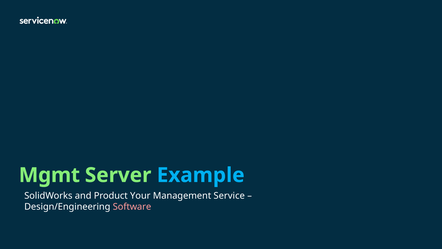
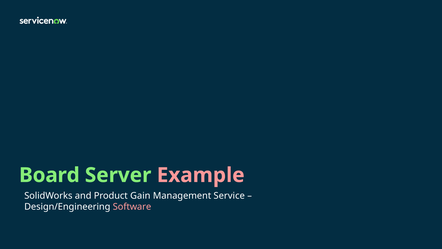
Mgmt: Mgmt -> Board (49, 175)
Example colour: light blue -> pink (201, 175)
Your: Your -> Gain (140, 195)
